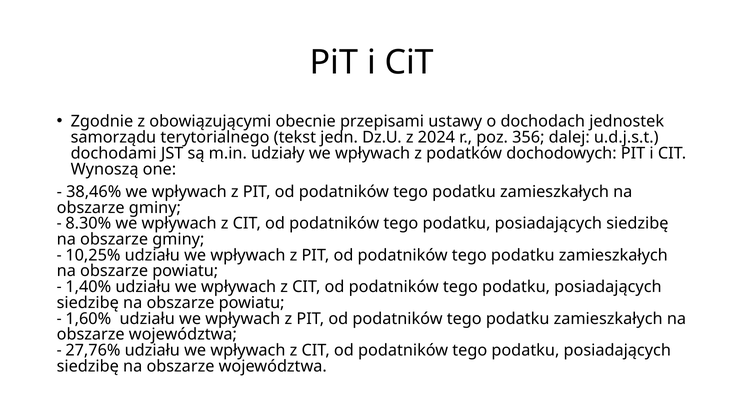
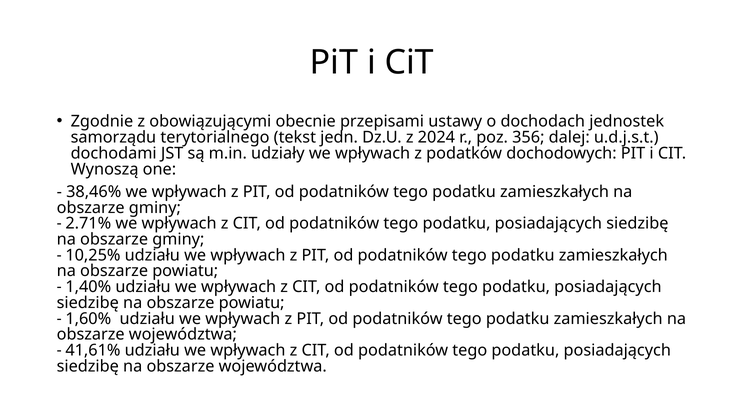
8.30%: 8.30% -> 2.71% (88, 223)
27,76%: 27,76% -> 41,61% (93, 350)
